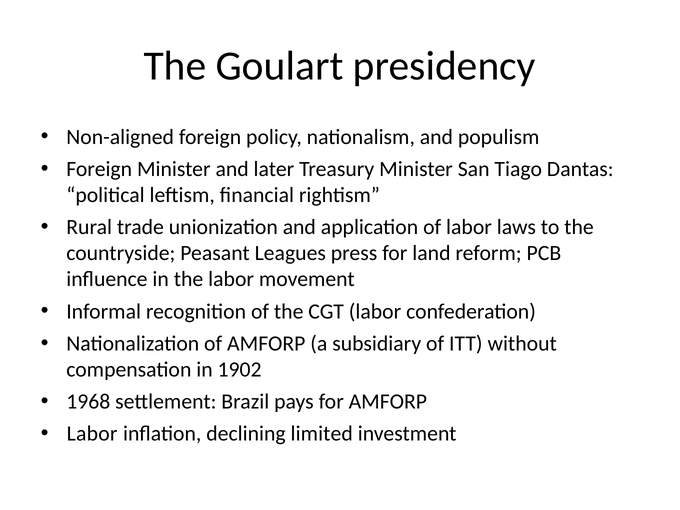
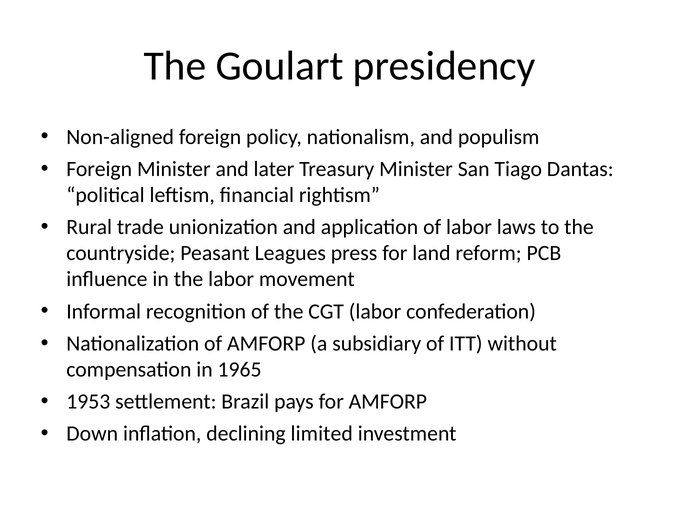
1902: 1902 -> 1965 (240, 370)
1968: 1968 -> 1953 (88, 402)
Labor: Labor -> Down (92, 434)
